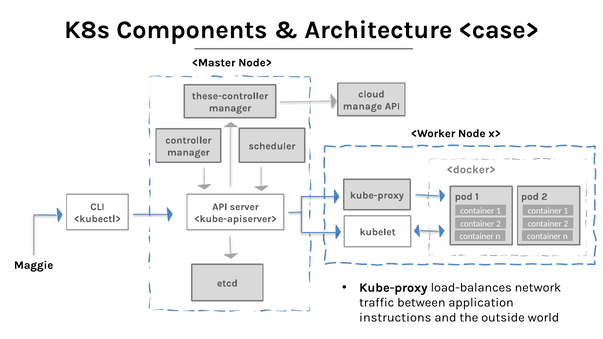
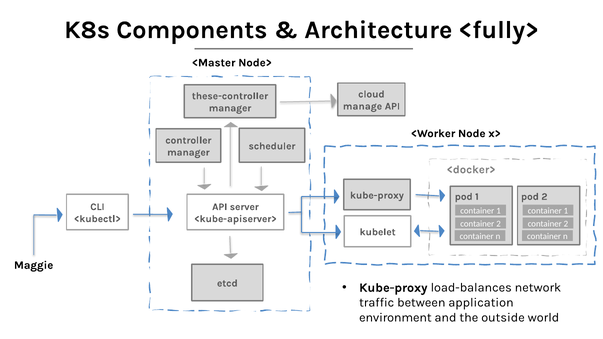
<case>: <case> -> <fully> (499, 30)
instructions: instructions -> environment (395, 318)
